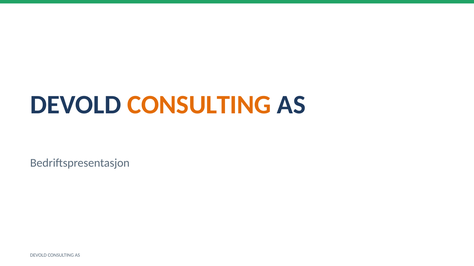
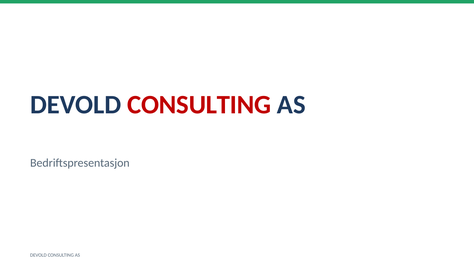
CONSULTING colour: orange -> red (199, 105)
